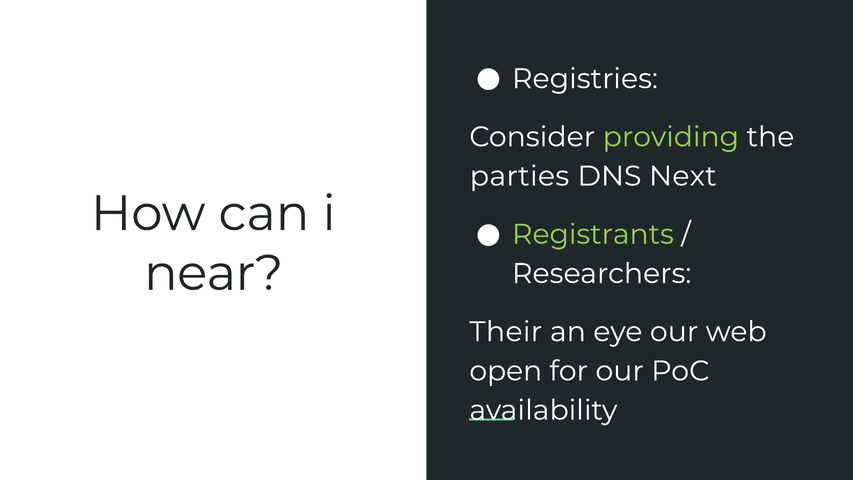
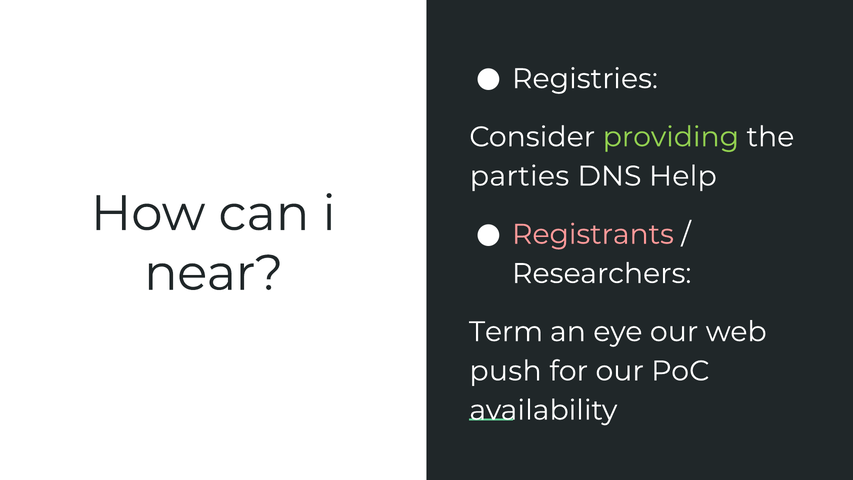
Next: Next -> Help (683, 176)
Registrants colour: light green -> pink (593, 234)
Their: Their -> Term (506, 332)
open: open -> push (505, 371)
